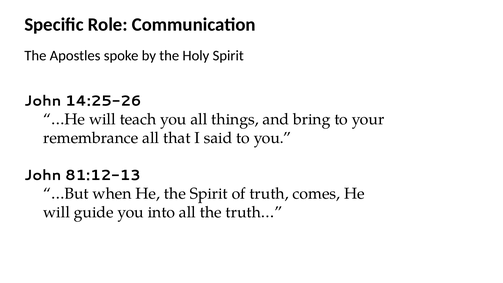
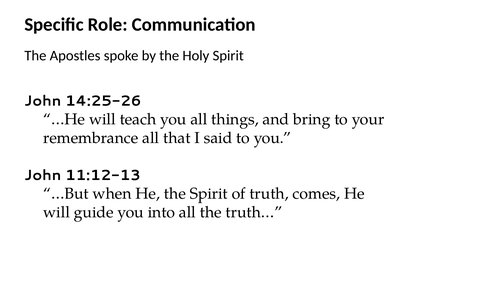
81:12-13: 81:12-13 -> 11:12-13 (103, 175)
